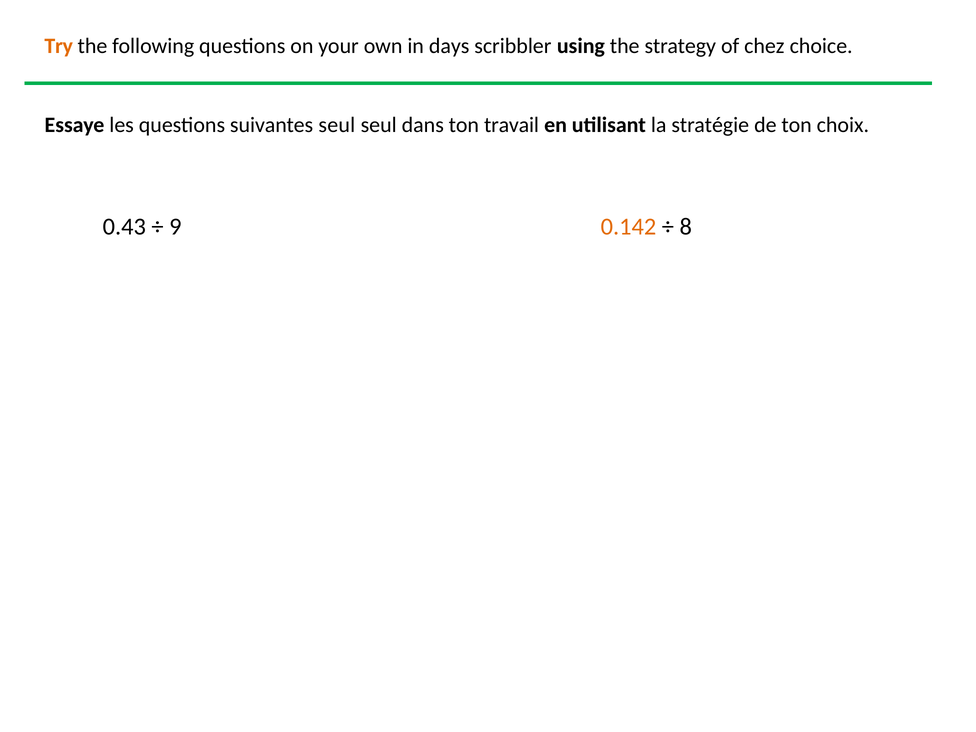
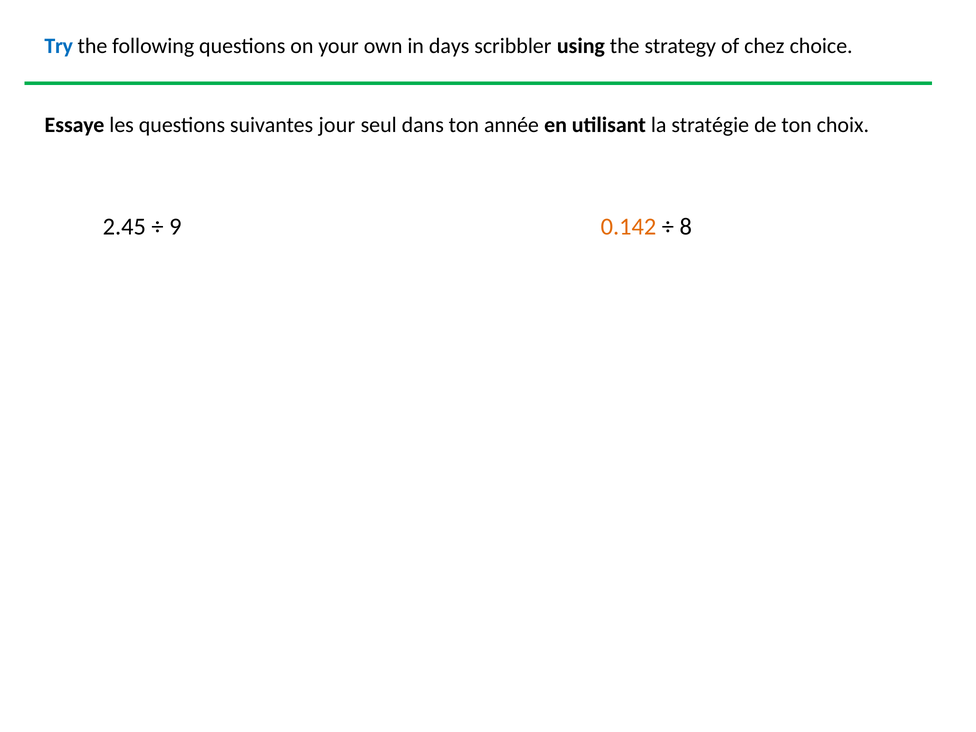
Try colour: orange -> blue (59, 46)
suivantes seul: seul -> jour (337, 125)
travail: travail -> année (511, 125)
0.43: 0.43 -> 2.45 (124, 227)
